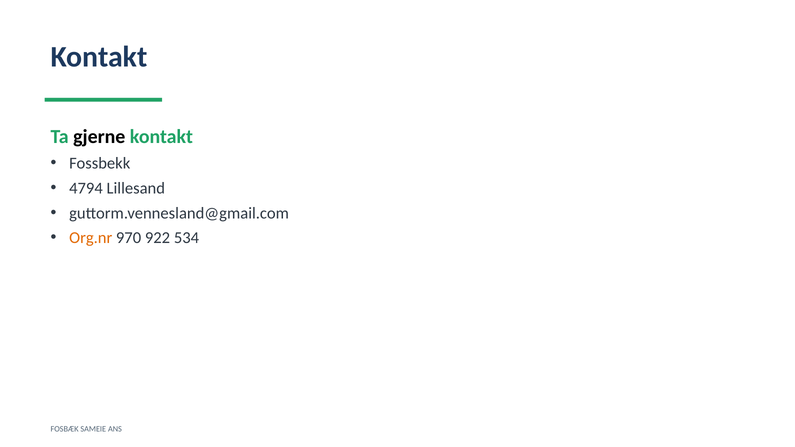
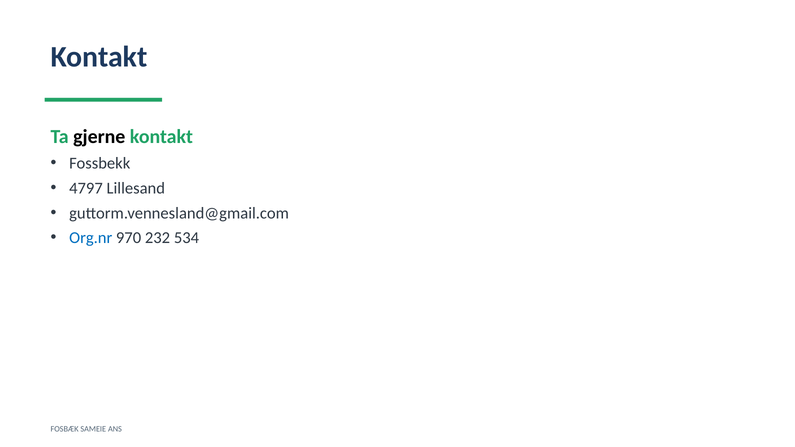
4794: 4794 -> 4797 (86, 188)
Org.nr colour: orange -> blue (91, 238)
922: 922 -> 232 (157, 238)
